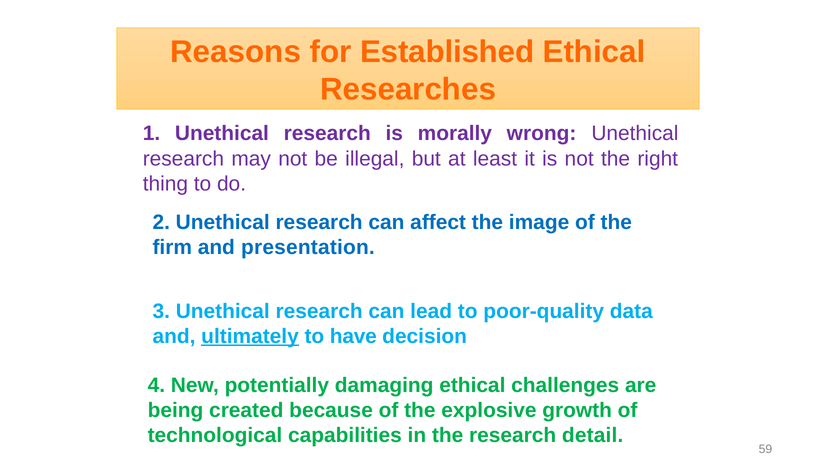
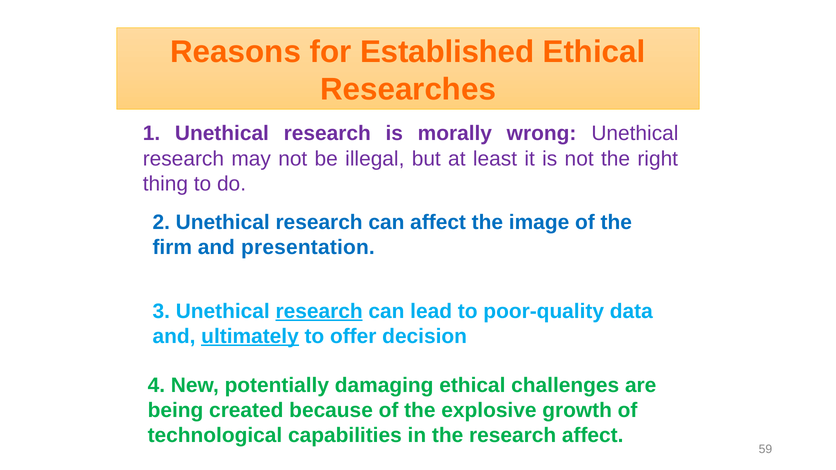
research underline: none -> present (319, 311)
have: have -> offer (353, 336)
research detail: detail -> affect (593, 436)
